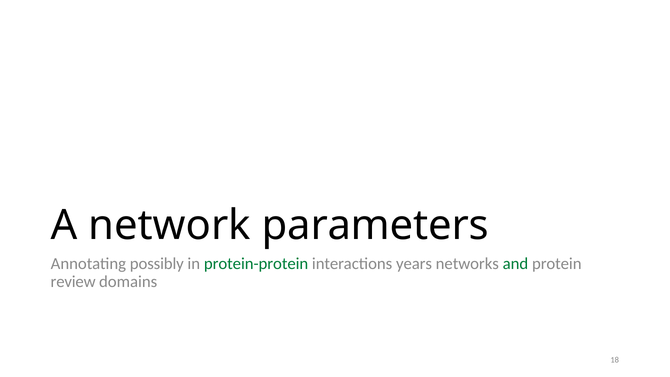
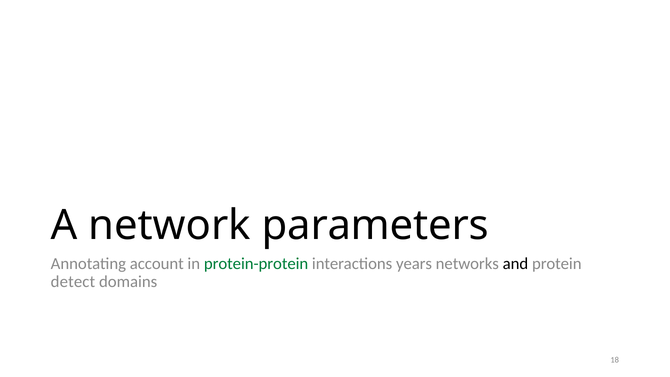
possibly: possibly -> account (157, 264)
and colour: green -> black (515, 264)
review: review -> detect (73, 282)
